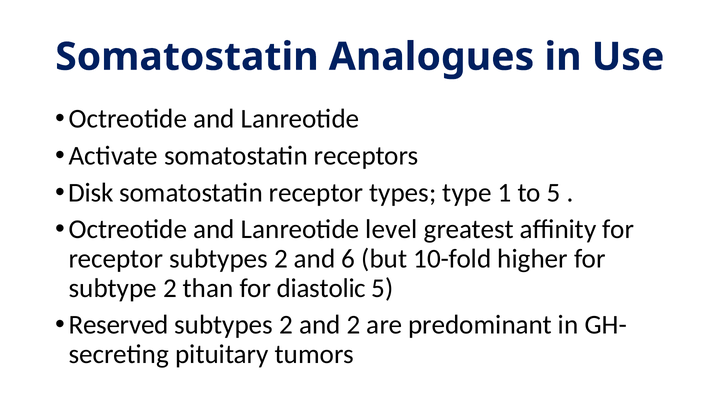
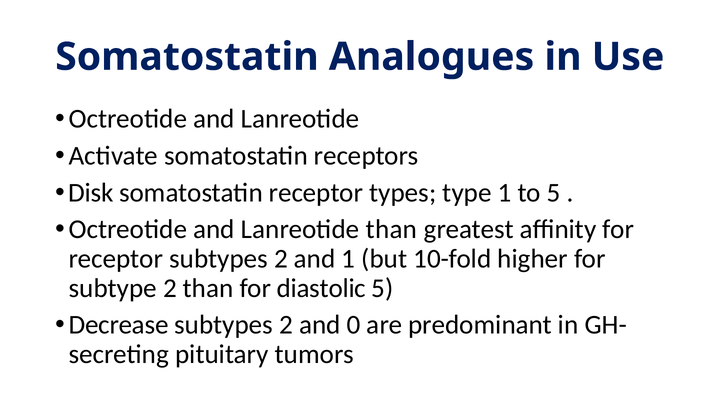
Lanreotide level: level -> than (391, 230)
and 6: 6 -> 1 (348, 259)
Reserved: Reserved -> Decrease (119, 325)
and 2: 2 -> 0 (353, 325)
